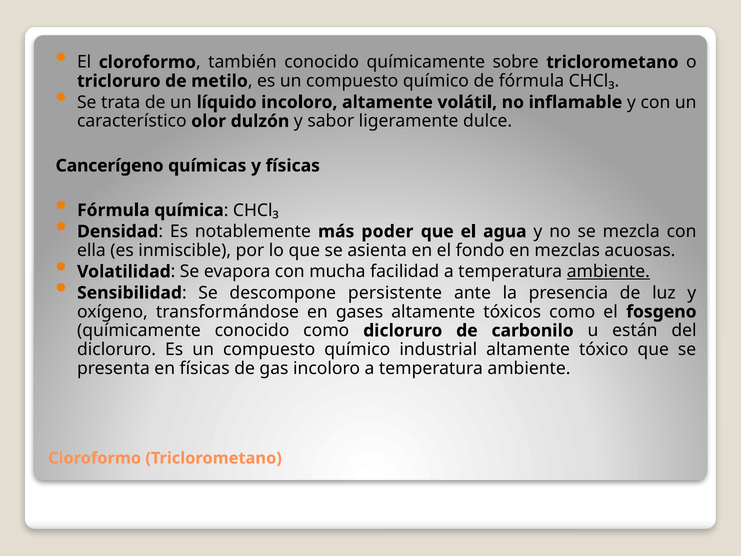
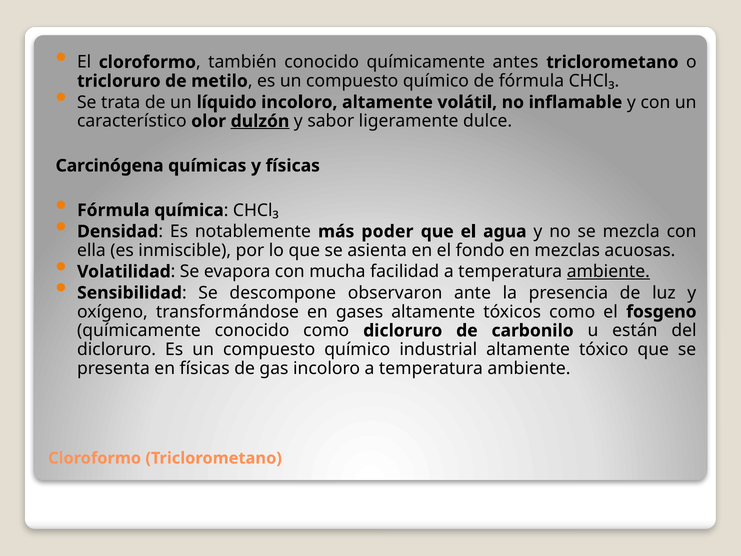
sobre: sobre -> antes (515, 62)
dulzón underline: none -> present (260, 121)
Cancerígeno: Cancerígeno -> Carcinógena (110, 166)
persistente: persistente -> observaron (395, 293)
